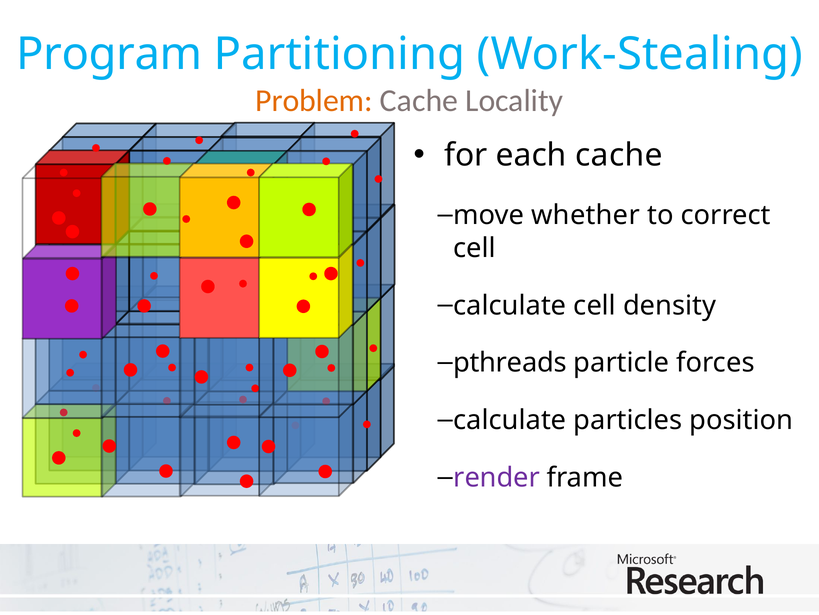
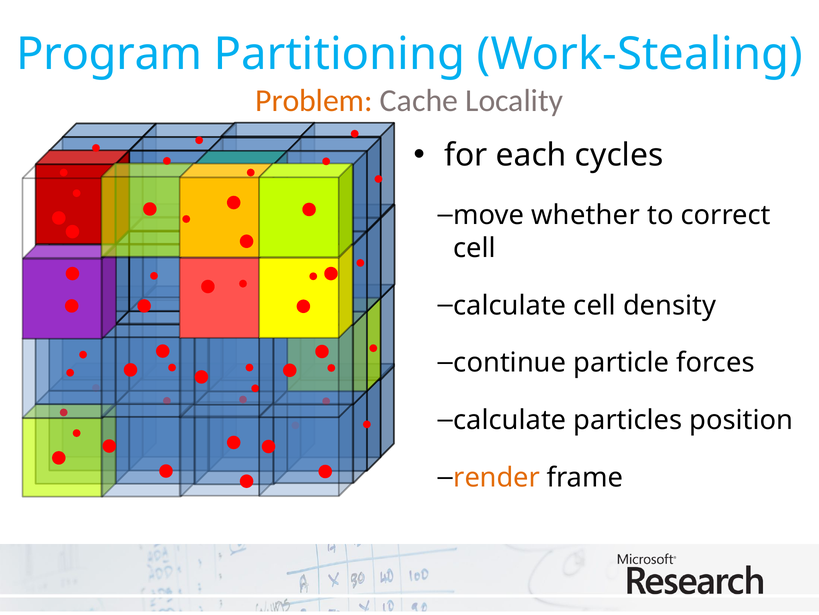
each cache: cache -> cycles (619, 155)
pthreads: pthreads -> continue (510, 362)
render colour: purple -> orange (497, 477)
